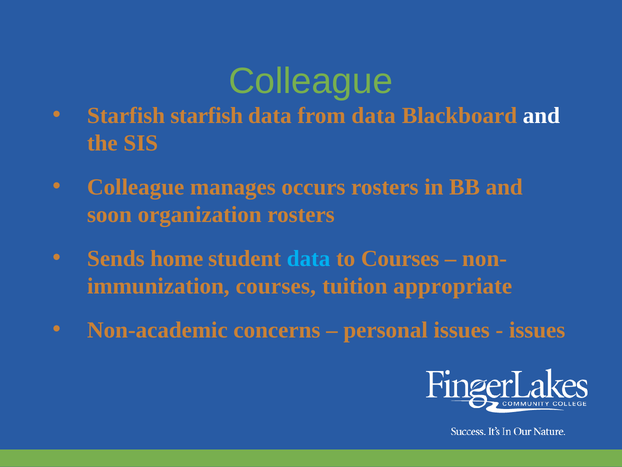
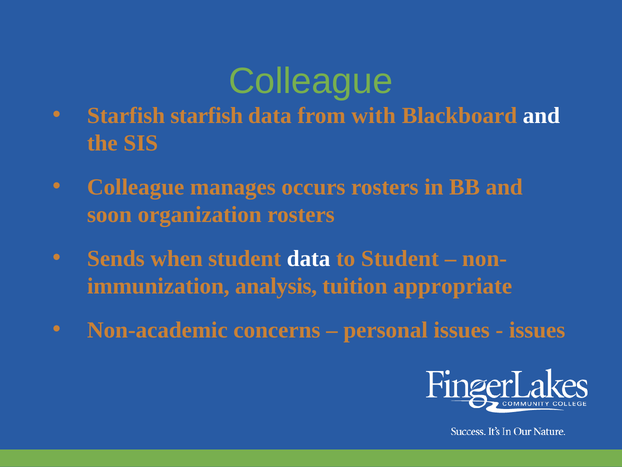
from data: data -> with (374, 115)
home: home -> when (177, 258)
data colour: light blue -> white (309, 258)
to Courses: Courses -> Student (400, 258)
courses: courses -> analysis (276, 286)
